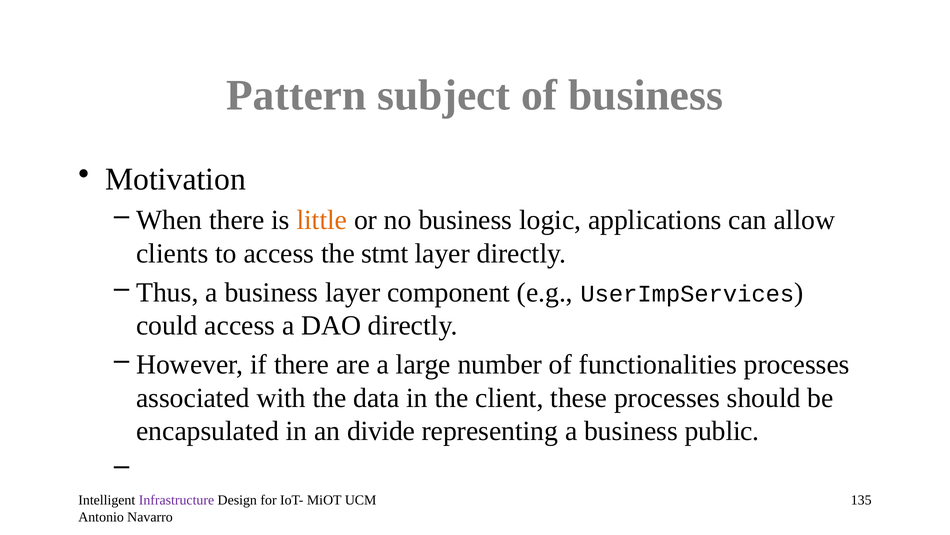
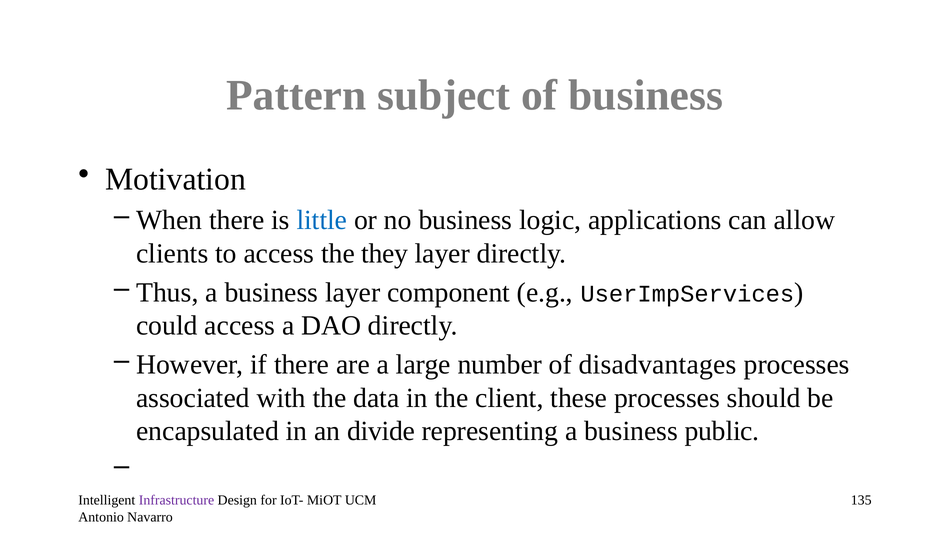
little colour: orange -> blue (322, 220)
stmt: stmt -> they (385, 253)
functionalities: functionalities -> disadvantages (658, 364)
